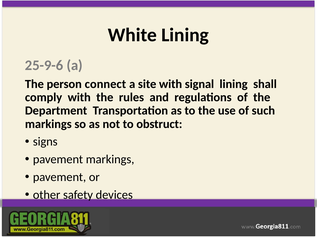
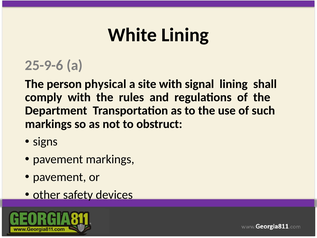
connect: connect -> physical (105, 84)
